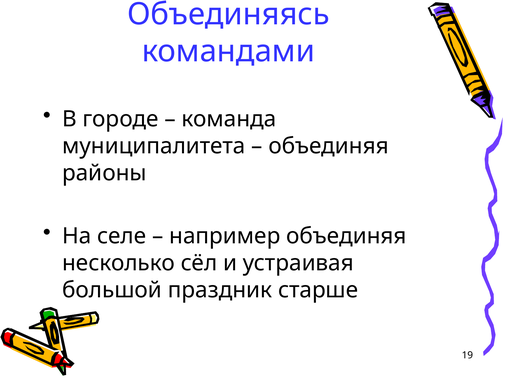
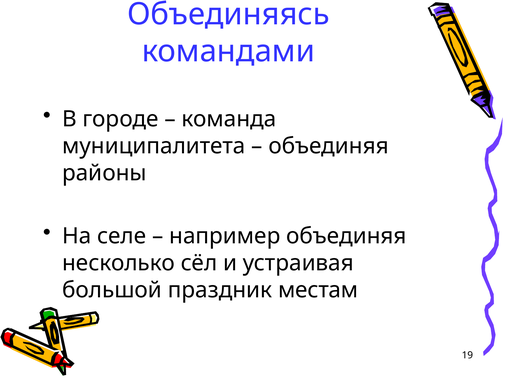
старше: старше -> местам (318, 290)
